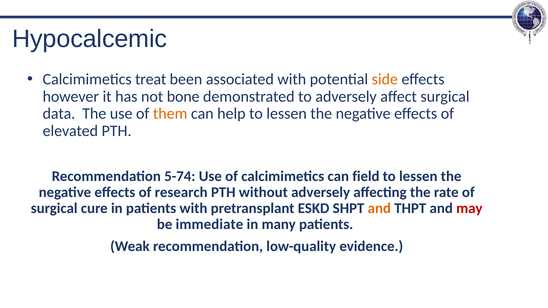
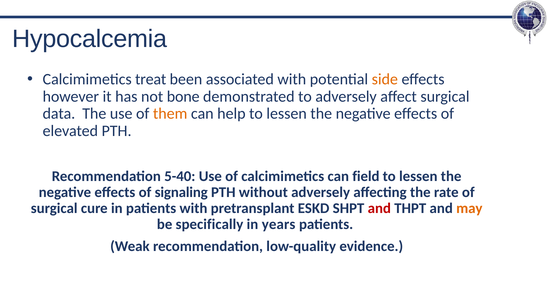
Hypocalcemic: Hypocalcemic -> Hypocalcemia (90, 39)
5-74: 5-74 -> 5-40 (180, 176)
research: research -> signaling (181, 192)
and colour: orange -> red (379, 208)
may colour: red -> orange (469, 208)
immediate: immediate -> specifically (209, 225)
many: many -> years (279, 225)
